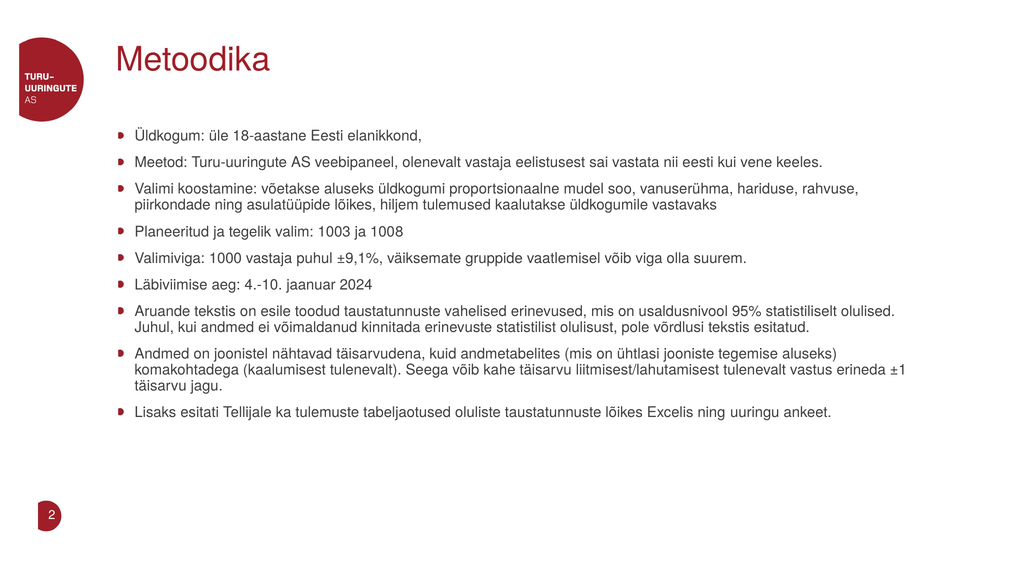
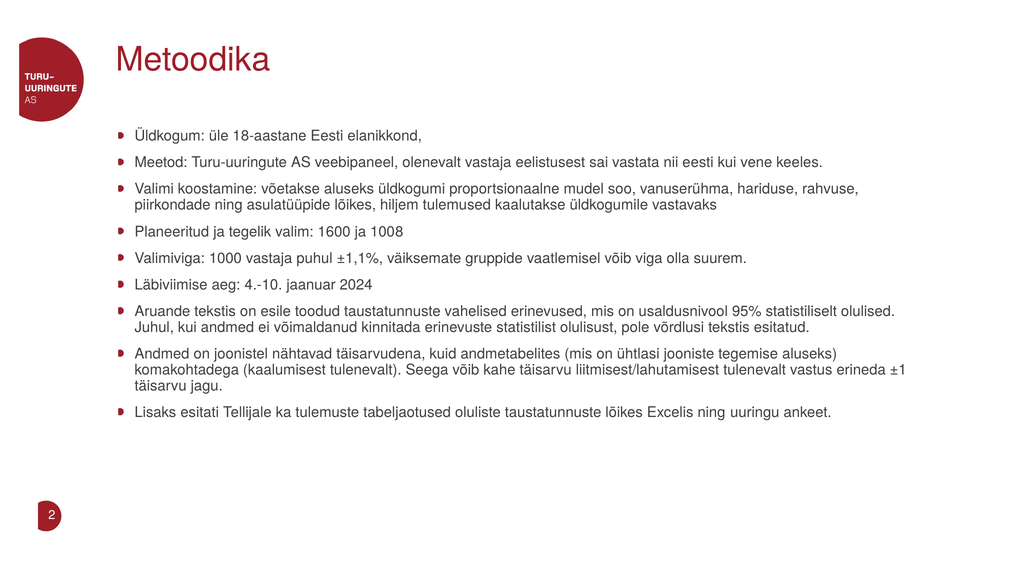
1003: 1003 -> 1600 (334, 232)
±9,1%: ±9,1% -> ±1,1% (360, 258)
